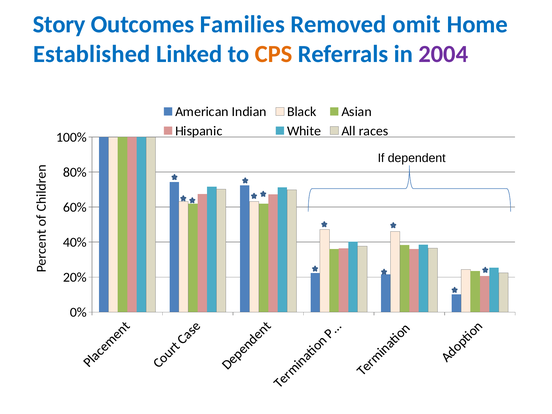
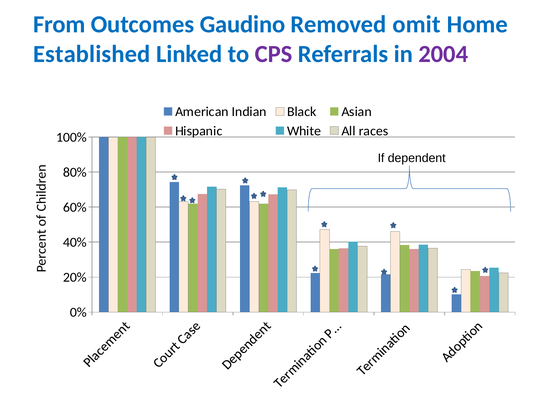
Story: Story -> From (59, 24)
Families: Families -> Gaudino (242, 24)
CPS colour: orange -> purple (274, 54)
